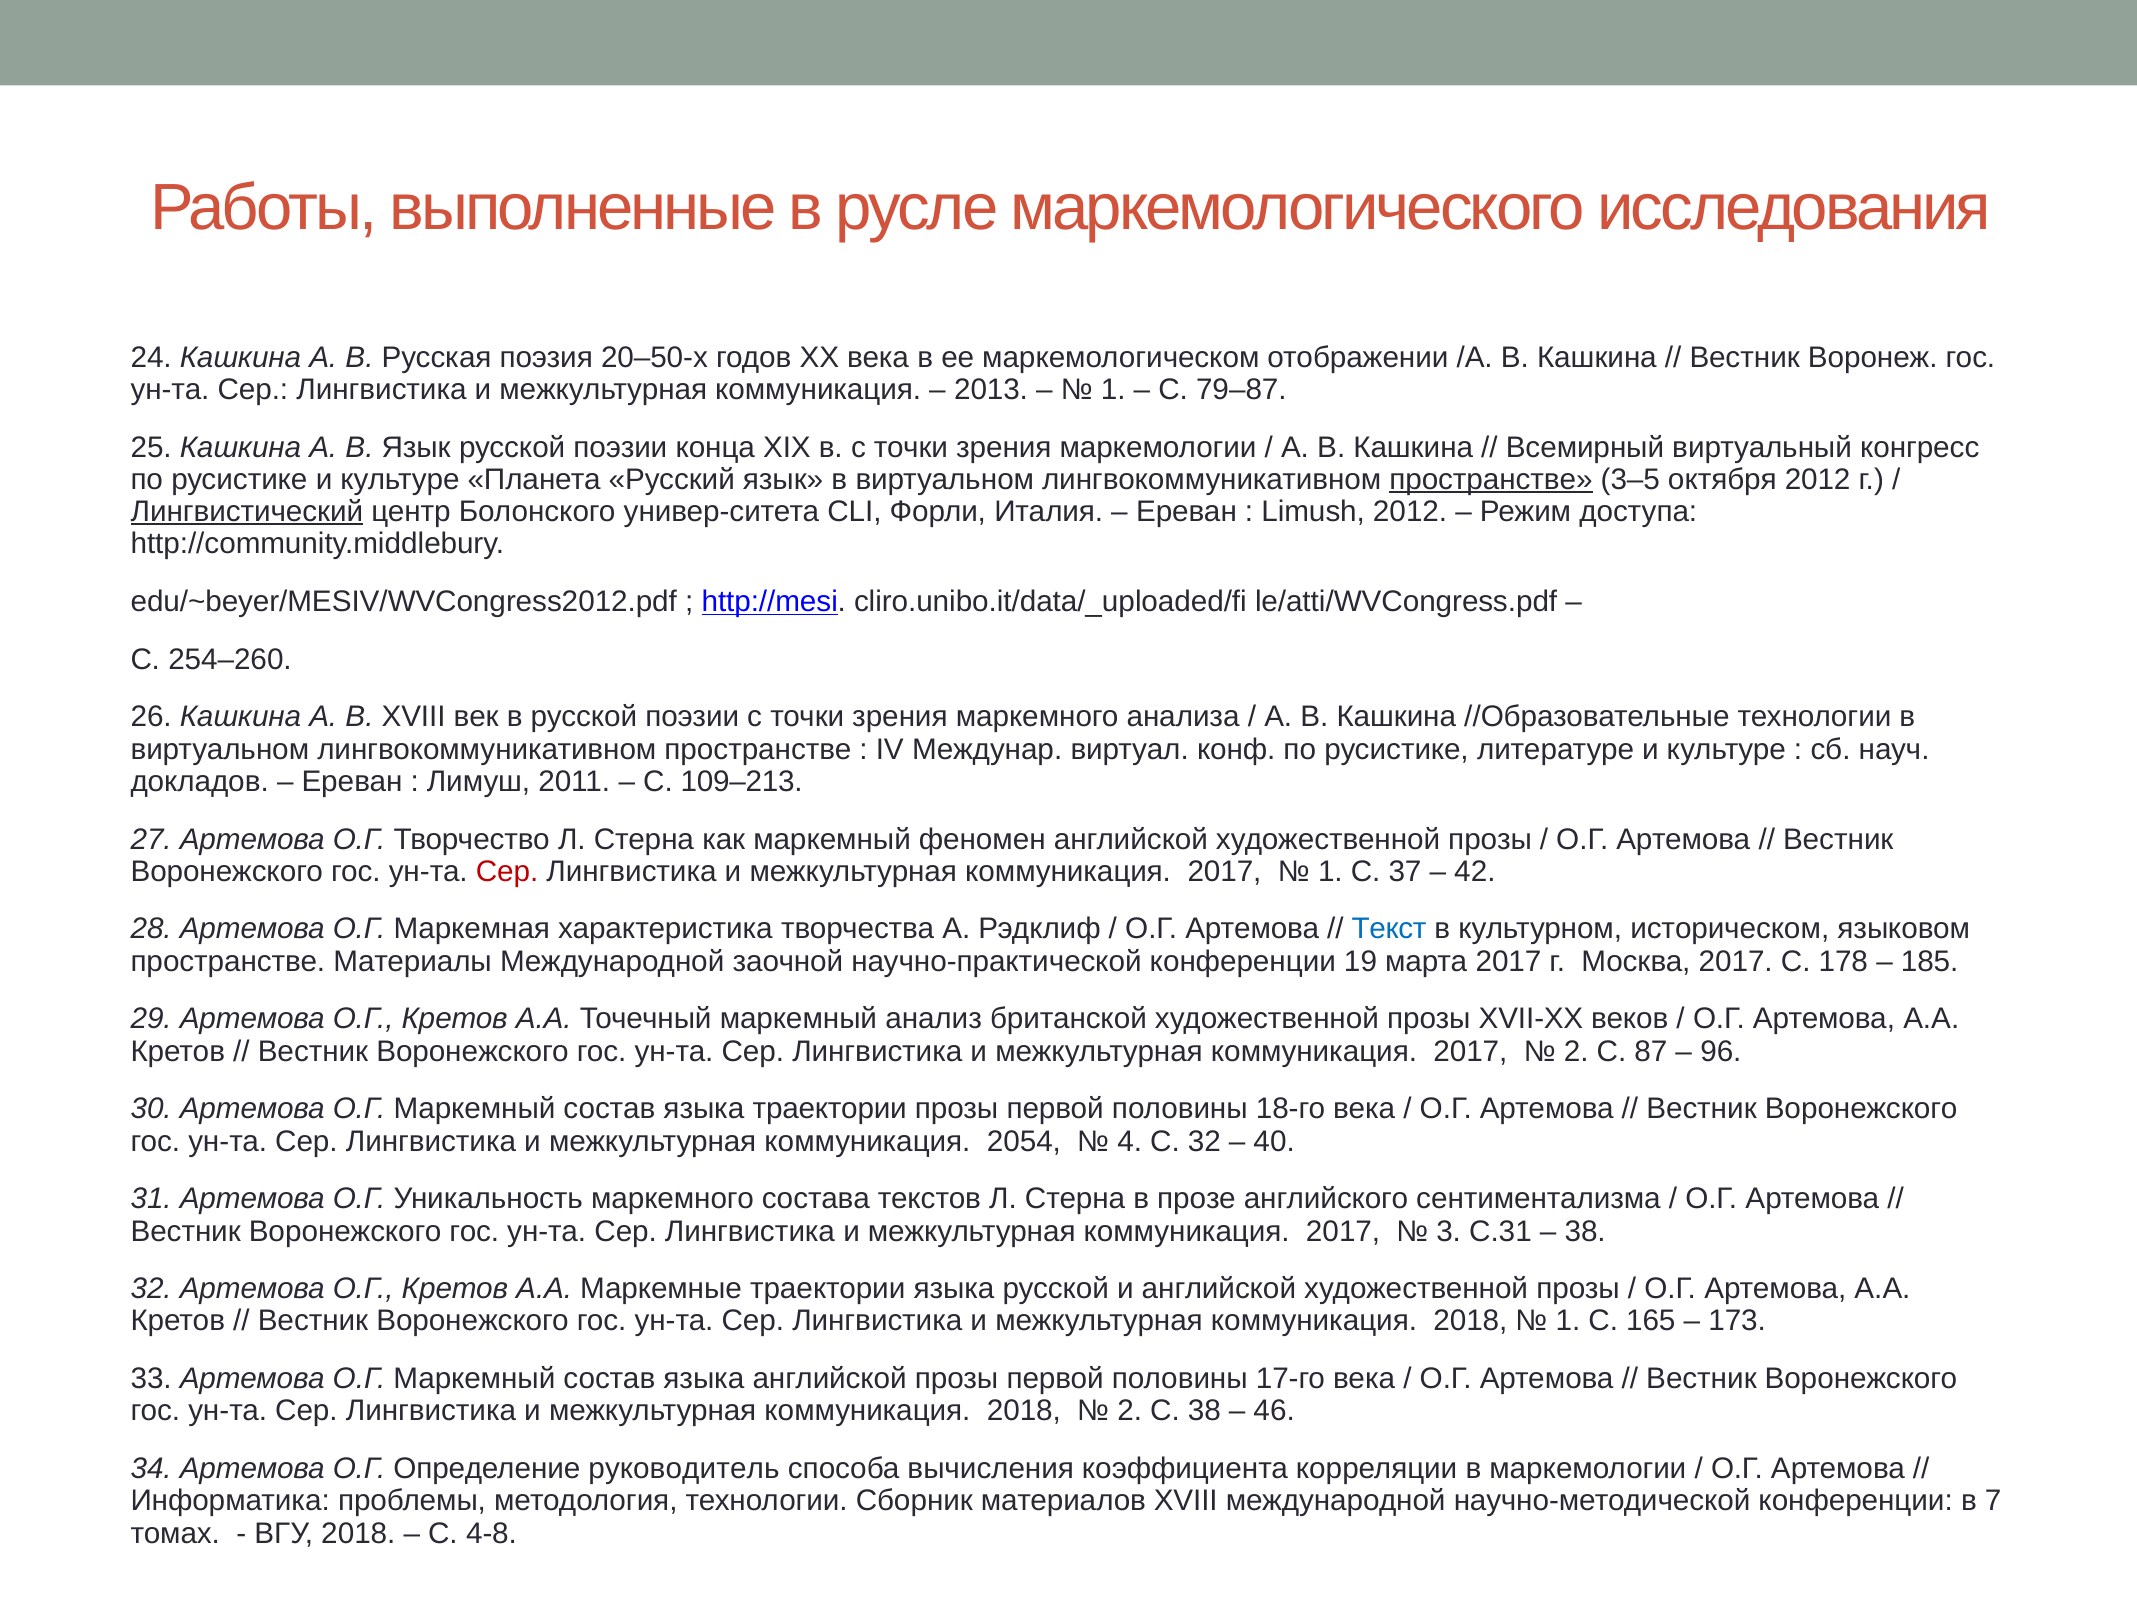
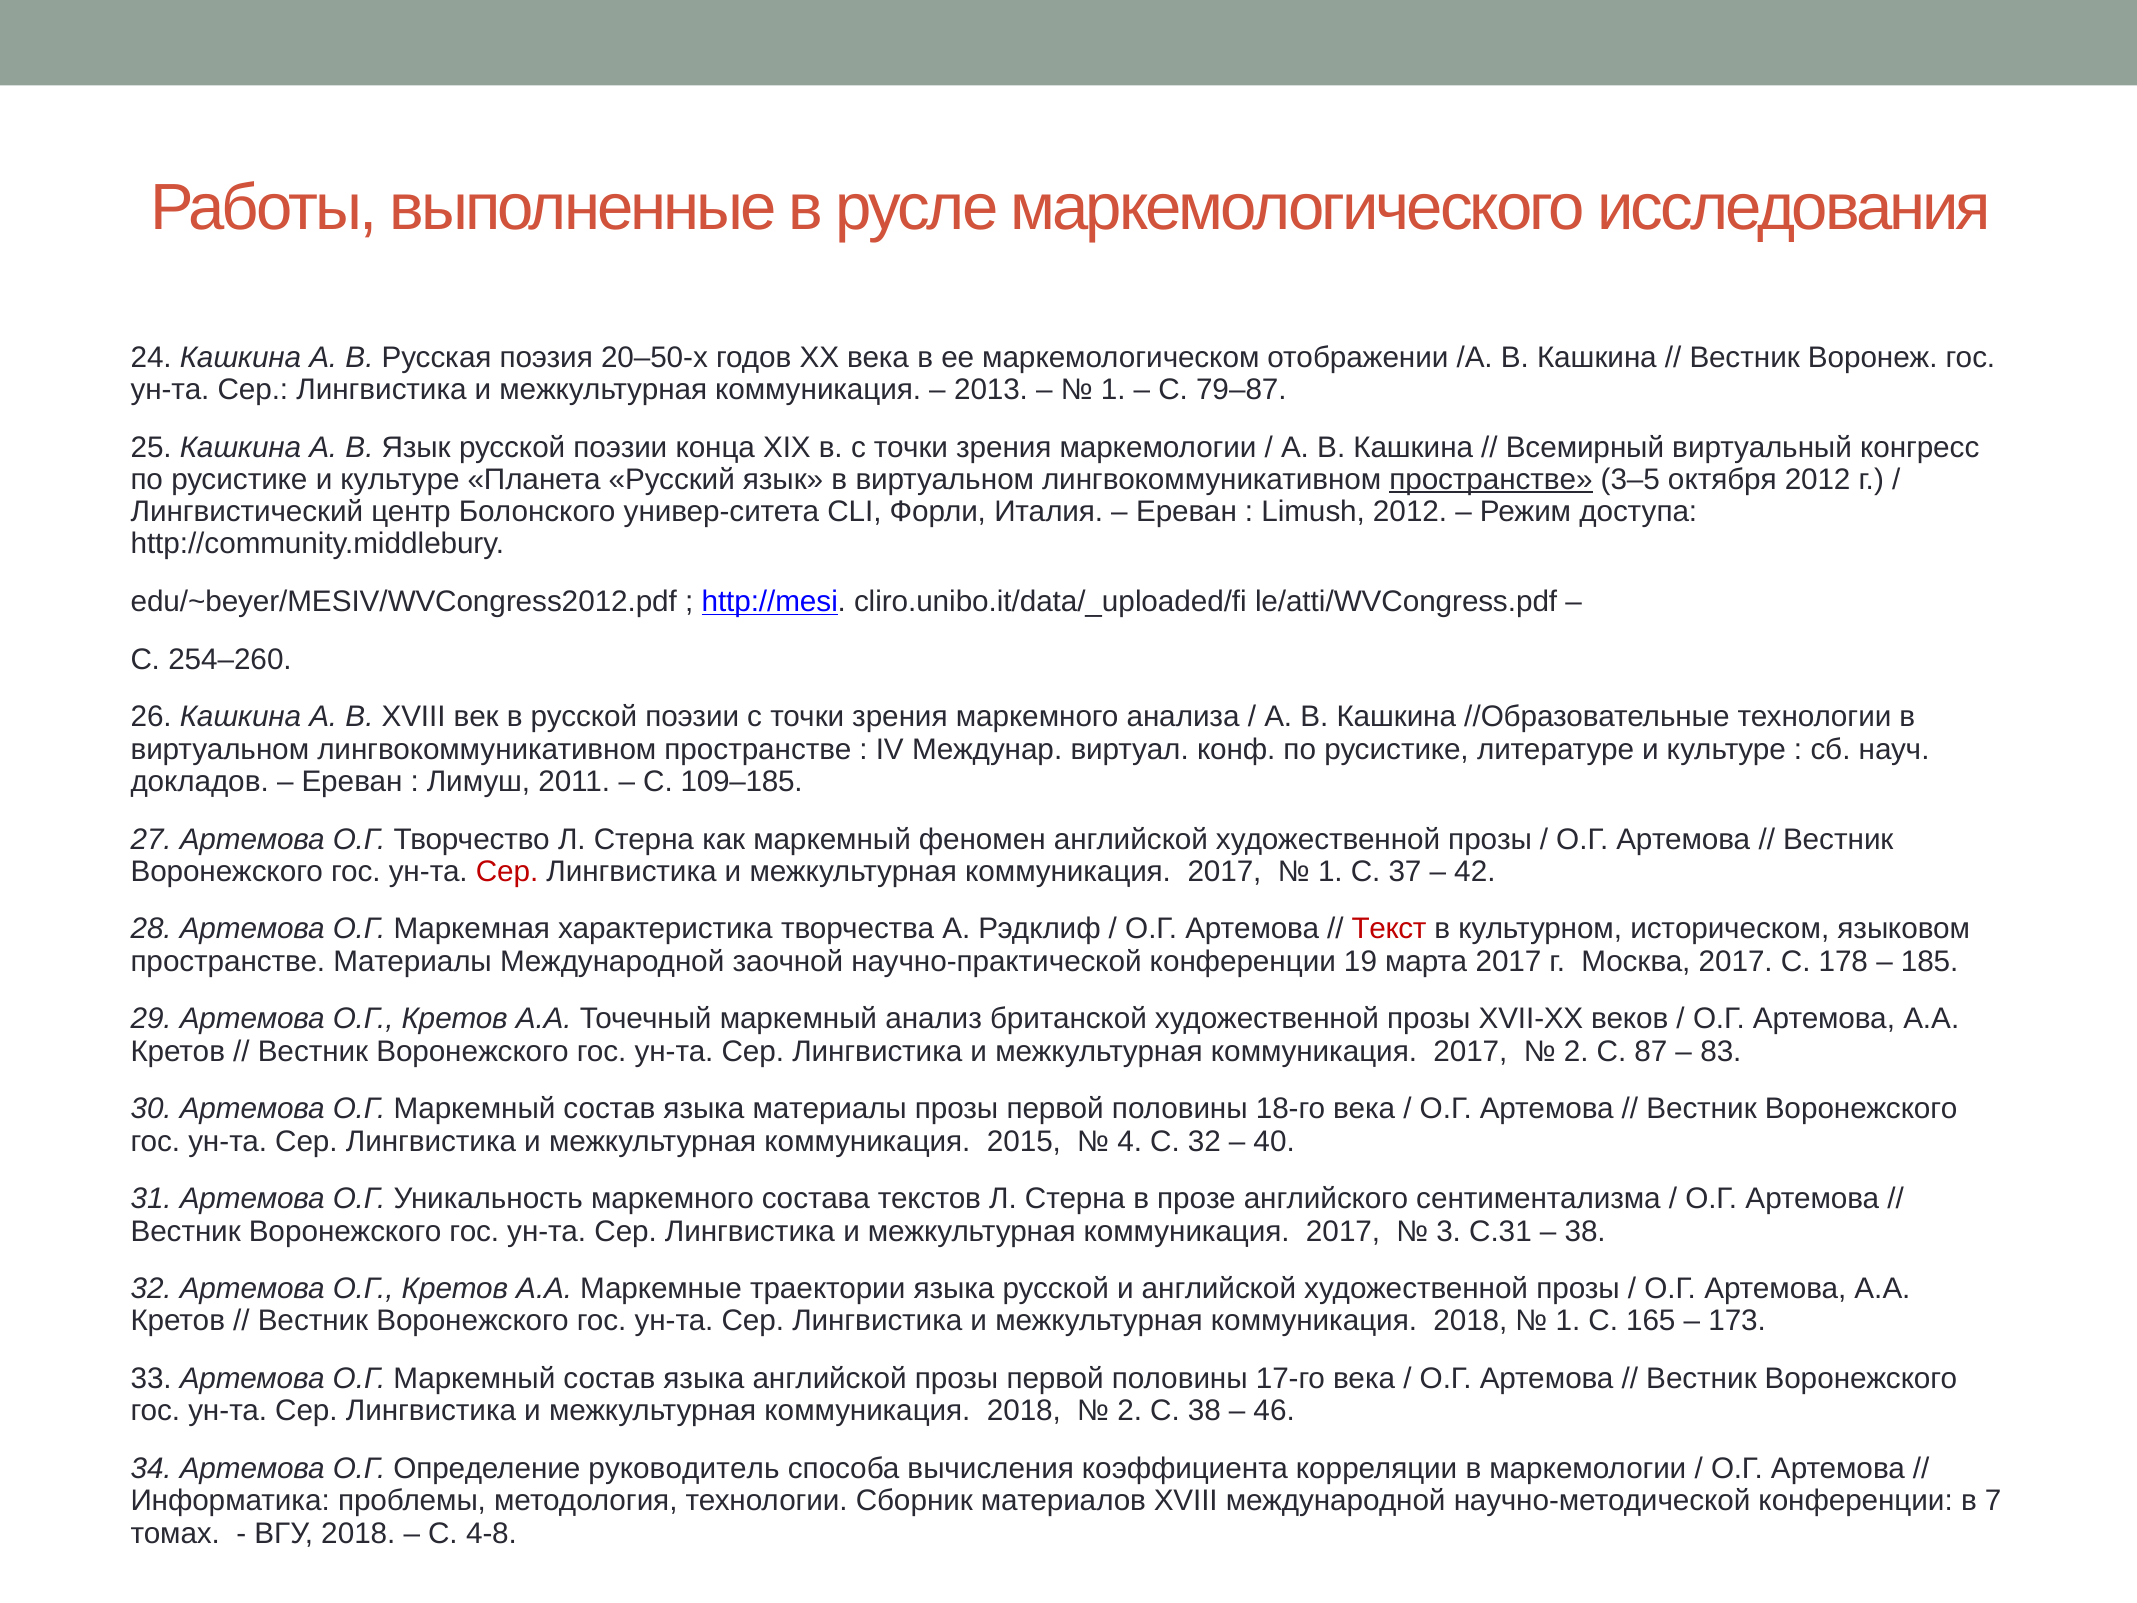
Лингвистический underline: present -> none (247, 511)
109–213: 109–213 -> 109–185 (742, 781)
Текст colour: blue -> red (1389, 929)
96: 96 -> 83 (1721, 1051)
языка траектории: траектории -> материалы (830, 1109)
2054: 2054 -> 2015 (1024, 1141)
